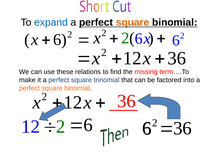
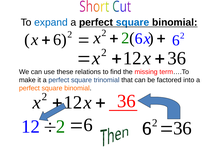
square colour: orange -> blue (133, 22)
